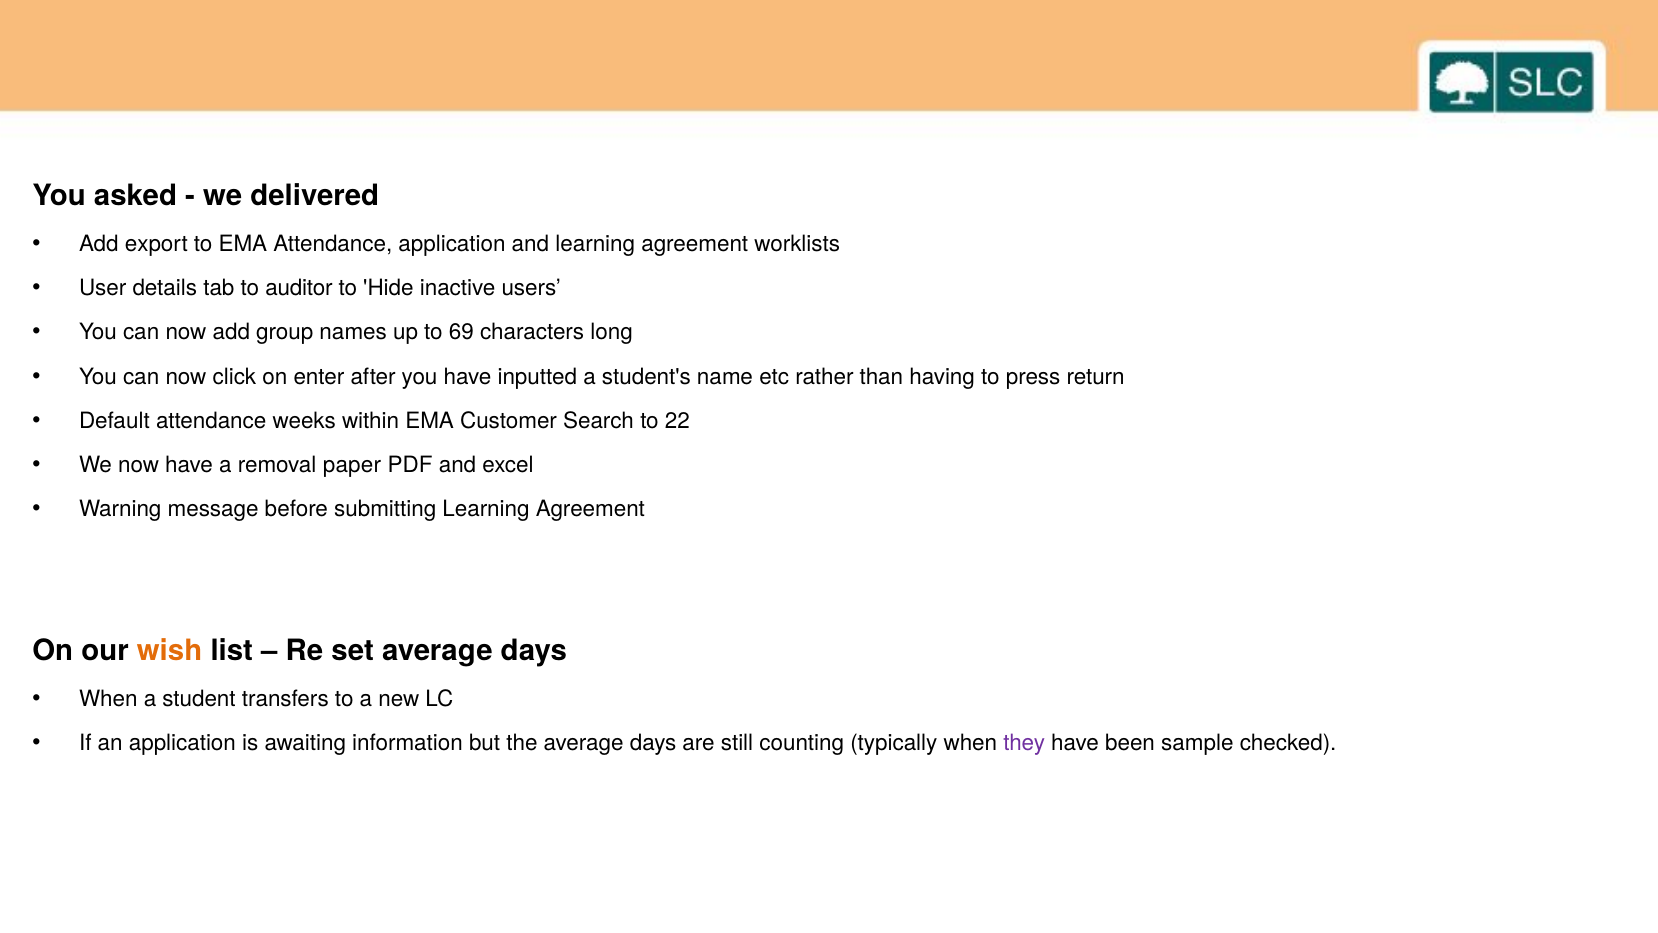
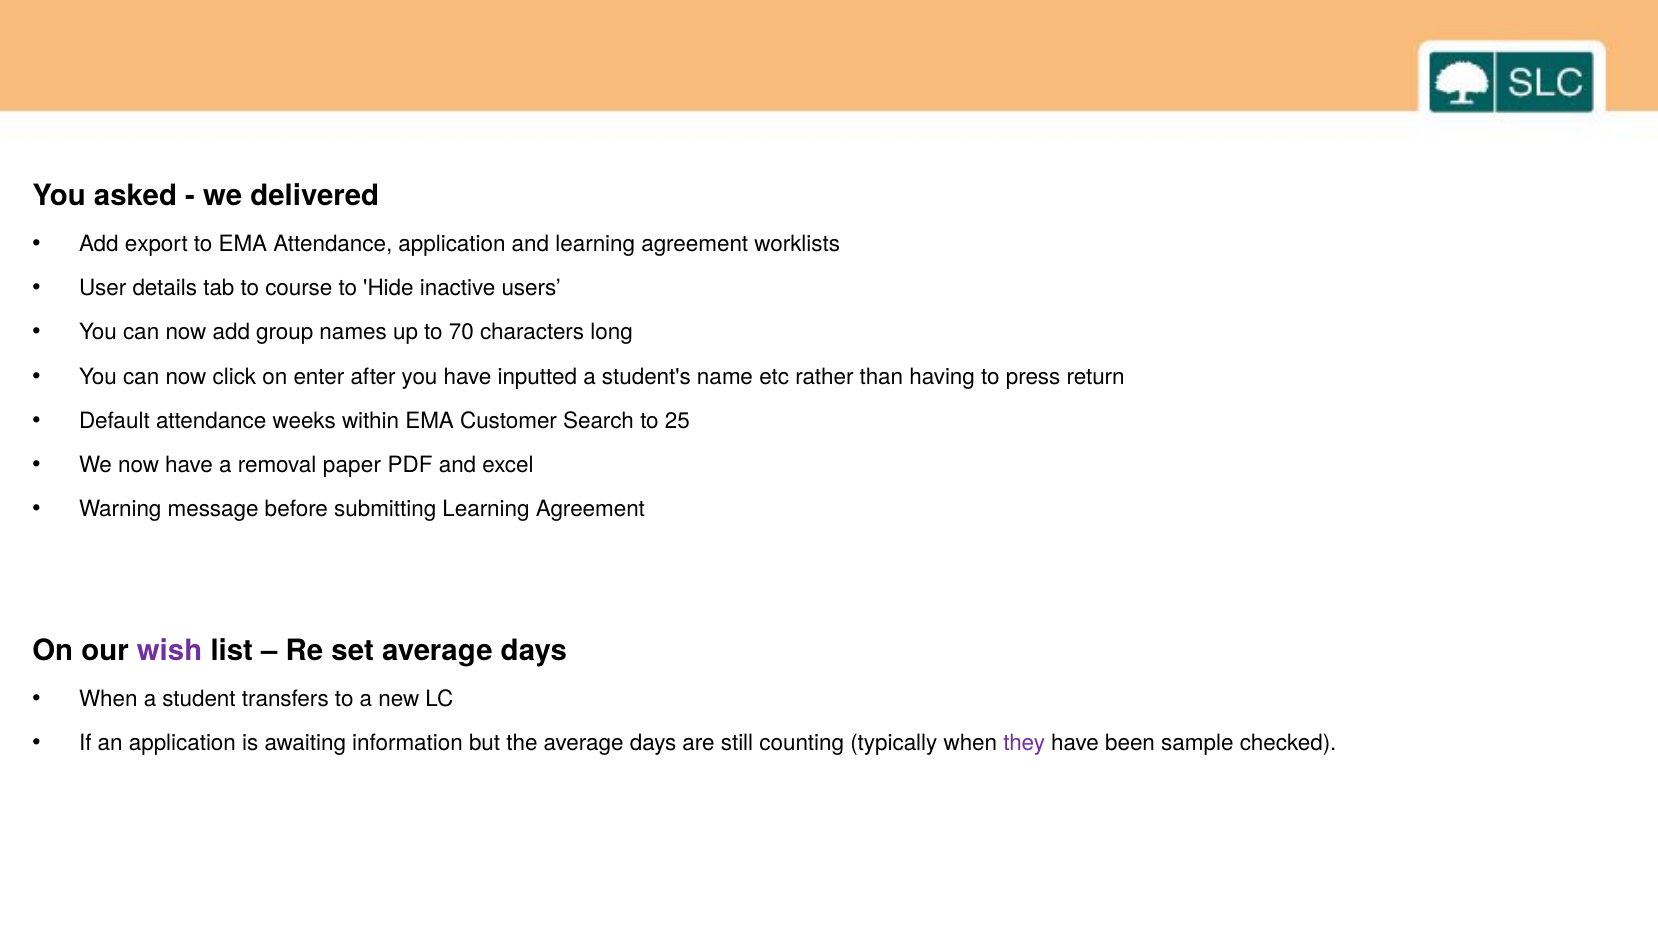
auditor: auditor -> course (299, 288)
69: 69 -> 70 (461, 332)
22: 22 -> 25 (677, 421)
wish colour: orange -> purple (170, 651)
